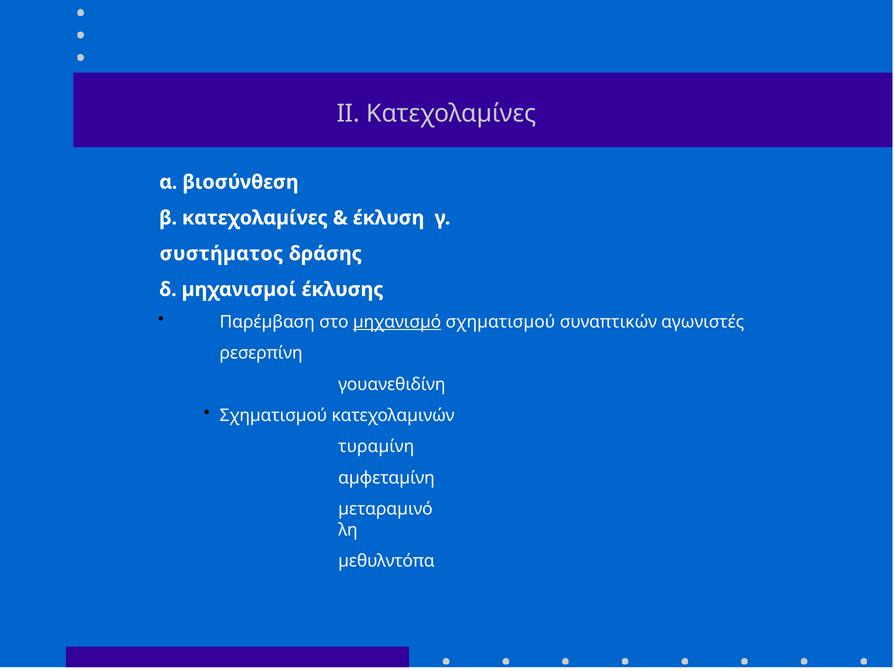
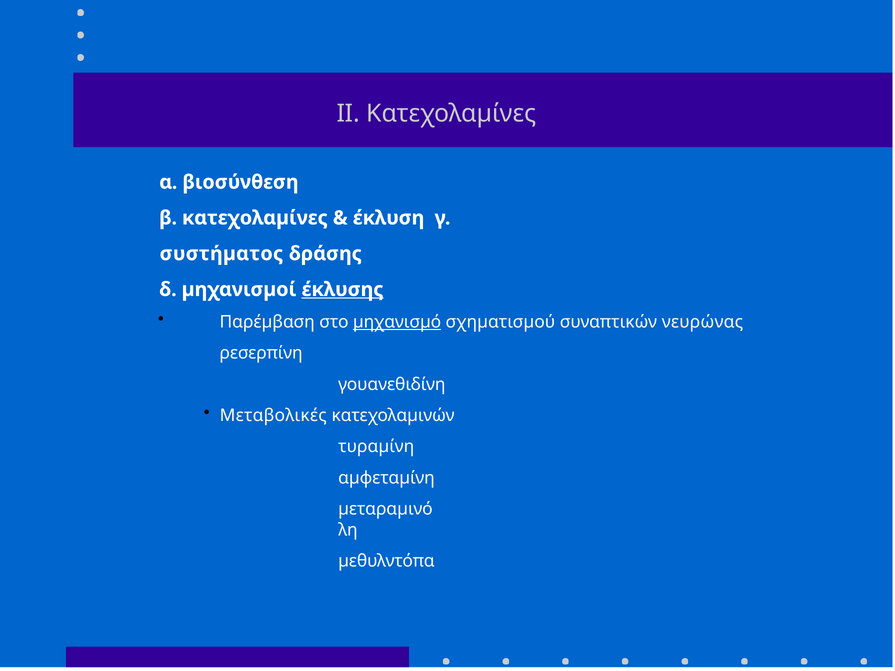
έκλυσης underline: none -> present (343, 290)
αγωνιστές: αγωνιστές -> νευρώνας (702, 322)
Σχηµατισµού: Σχηµατισµού -> Μεταβολικές (273, 416)
